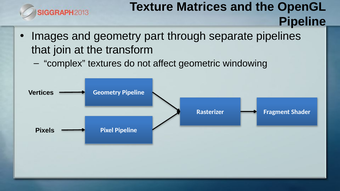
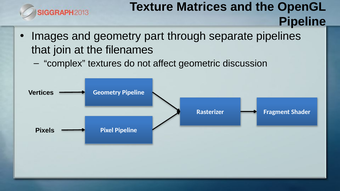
transform: transform -> filenames (129, 50)
windowing: windowing -> discussion (245, 64)
